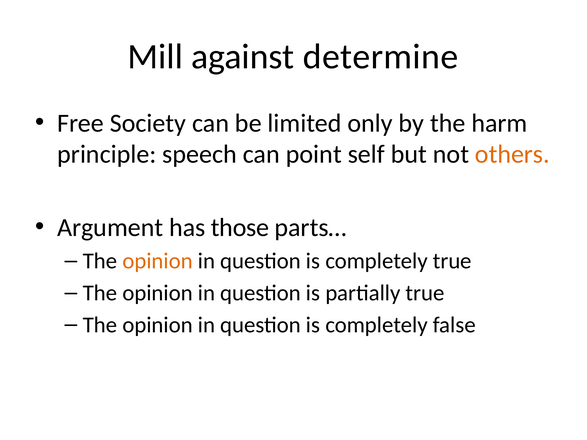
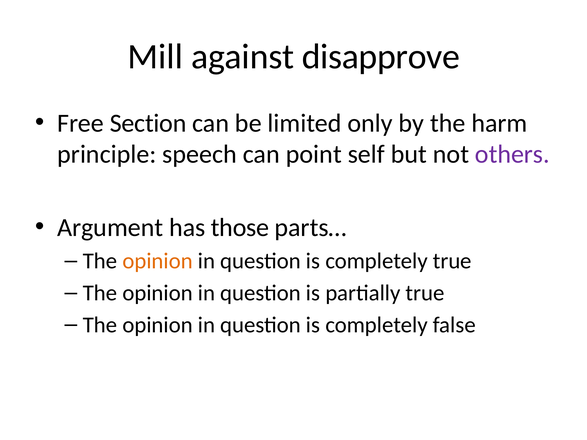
determine: determine -> disapprove (381, 57)
Society: Society -> Section (148, 123)
others colour: orange -> purple (512, 154)
